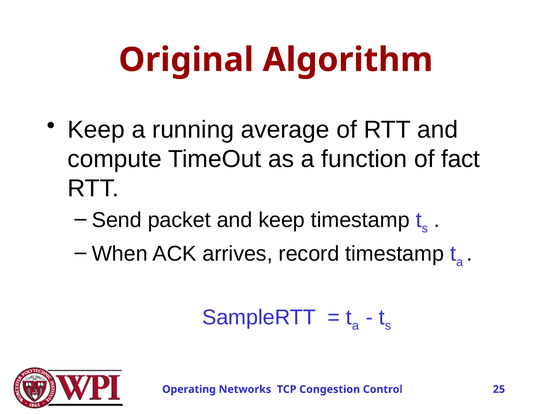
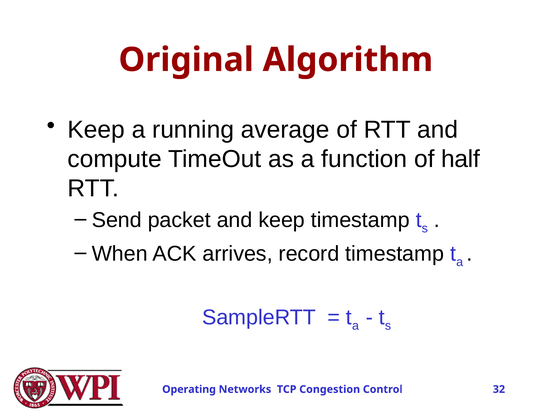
fact: fact -> half (461, 159)
25: 25 -> 32 (499, 389)
